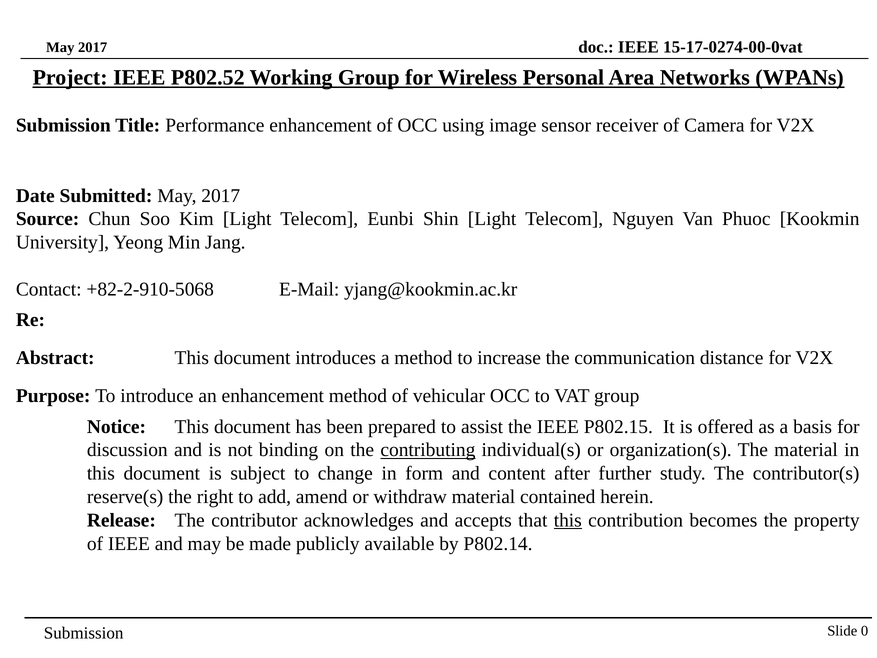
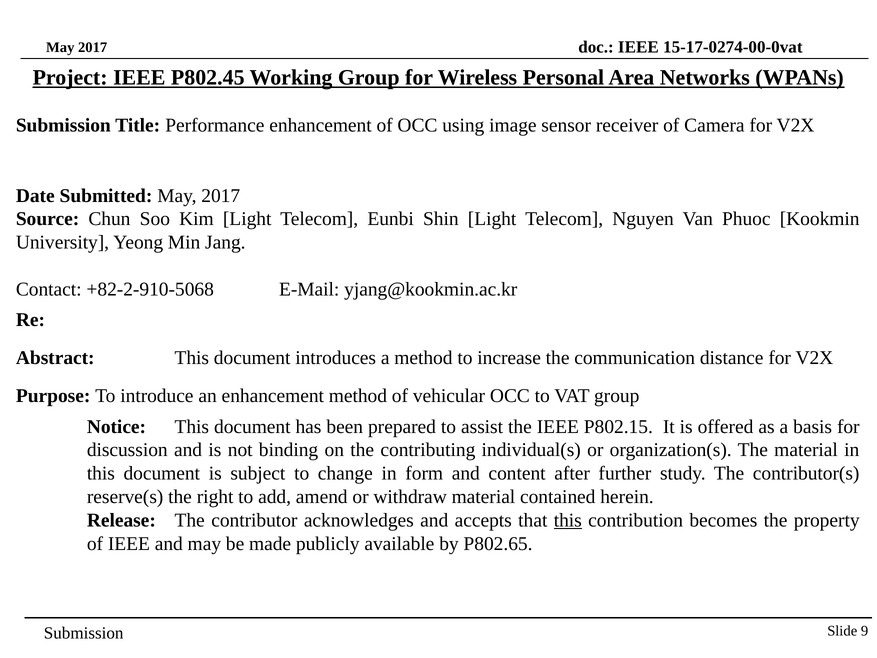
P802.52: P802.52 -> P802.45 (208, 77)
contributing underline: present -> none (428, 450)
P802.14: P802.14 -> P802.65 (498, 543)
0: 0 -> 9 (865, 631)
